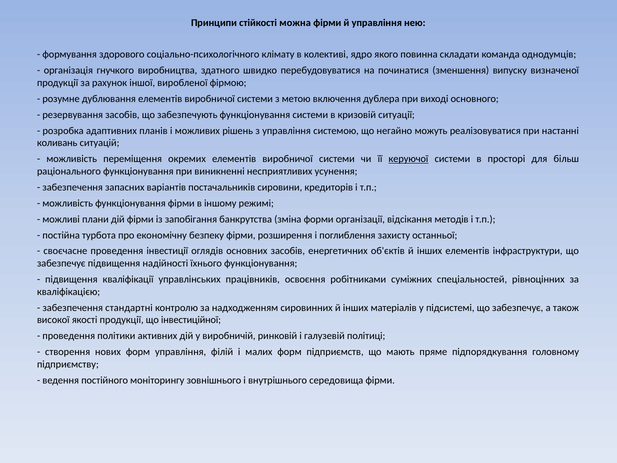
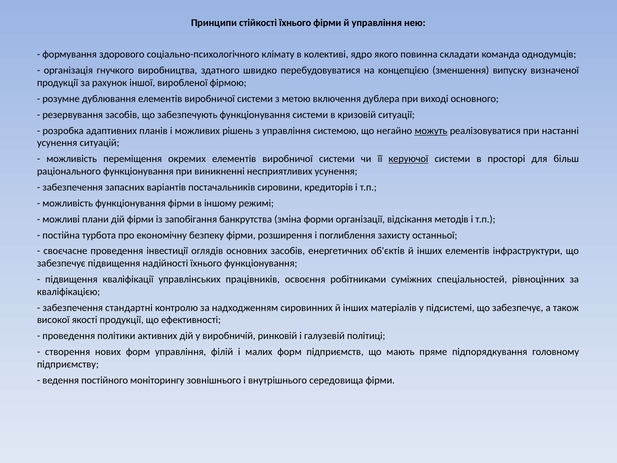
стійкості можна: можна -> їхнього (295, 23)
починатися: починатися -> концепцією (404, 71)
можуть underline: none -> present (431, 131)
коливань: коливань -> усунення (57, 143)
інвестиційної: інвестиційної -> ефективності (191, 320)
